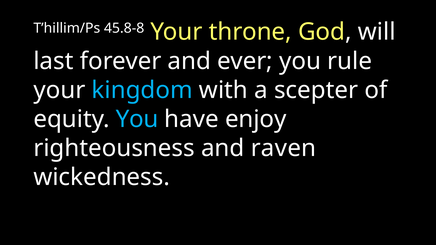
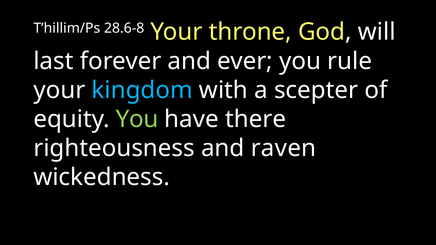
45.8-8: 45.8-8 -> 28.6-8 (124, 28)
You colour: light blue -> light green (137, 119)
enjoy: enjoy -> there (256, 119)
